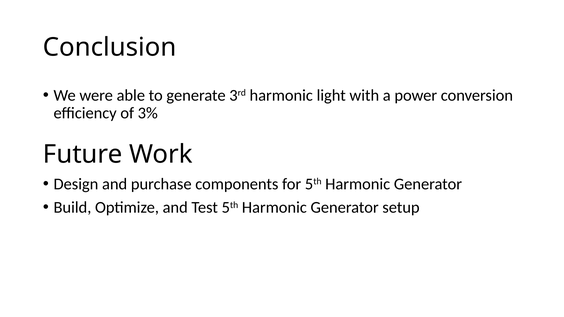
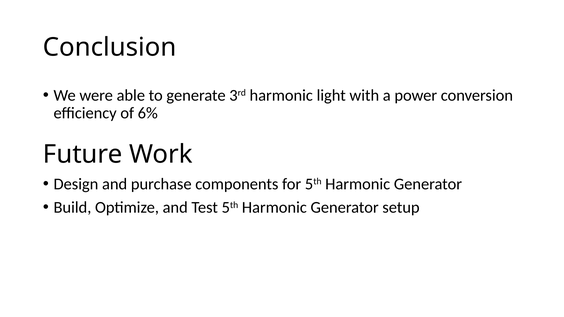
3%: 3% -> 6% (148, 113)
